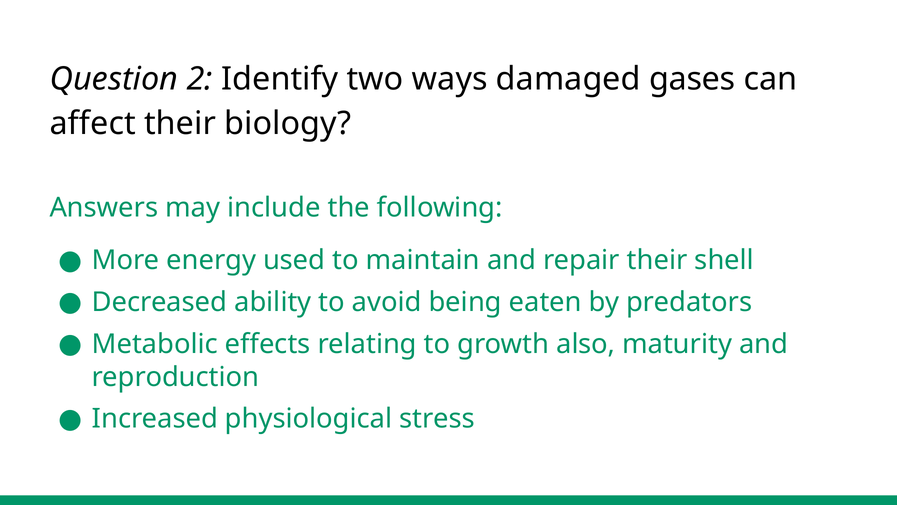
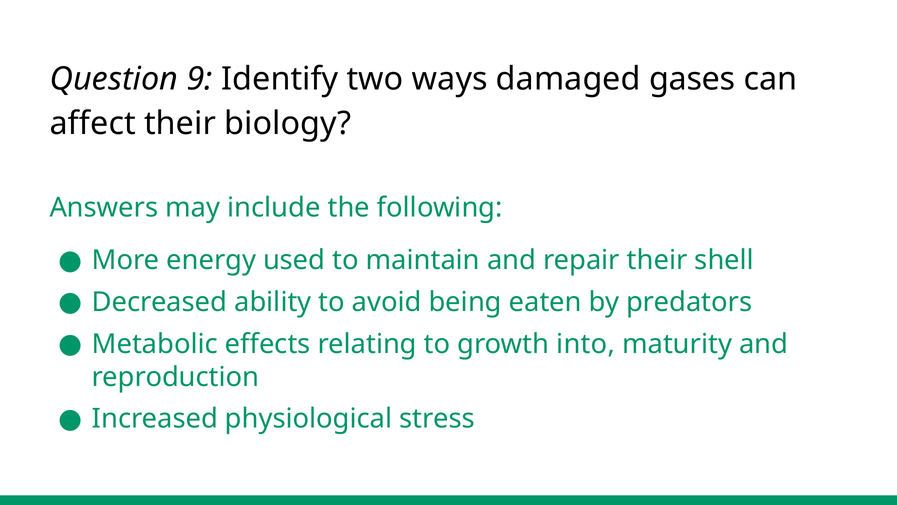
2: 2 -> 9 (200, 79)
also: also -> into (586, 344)
